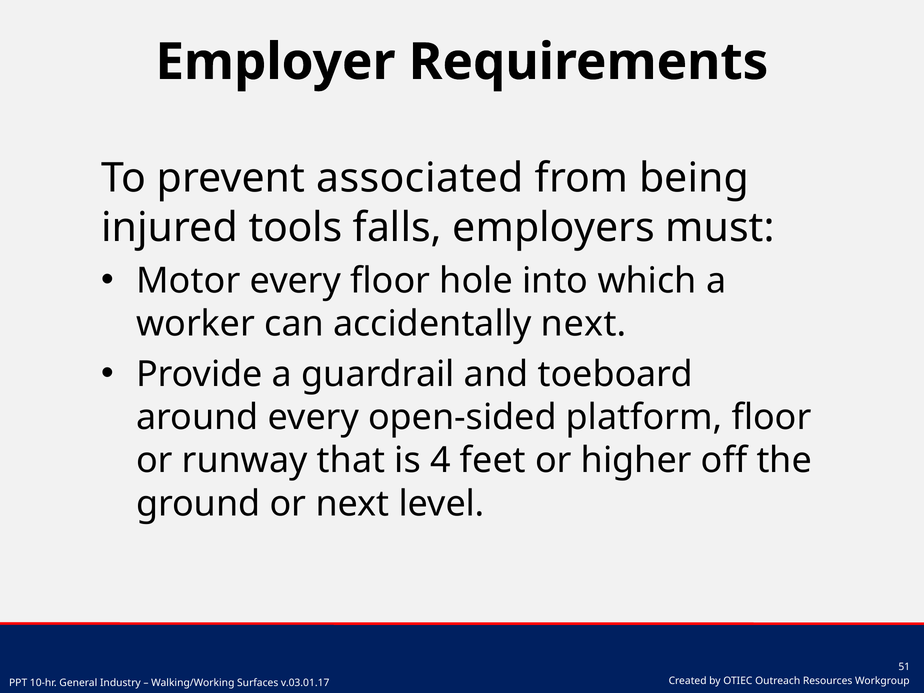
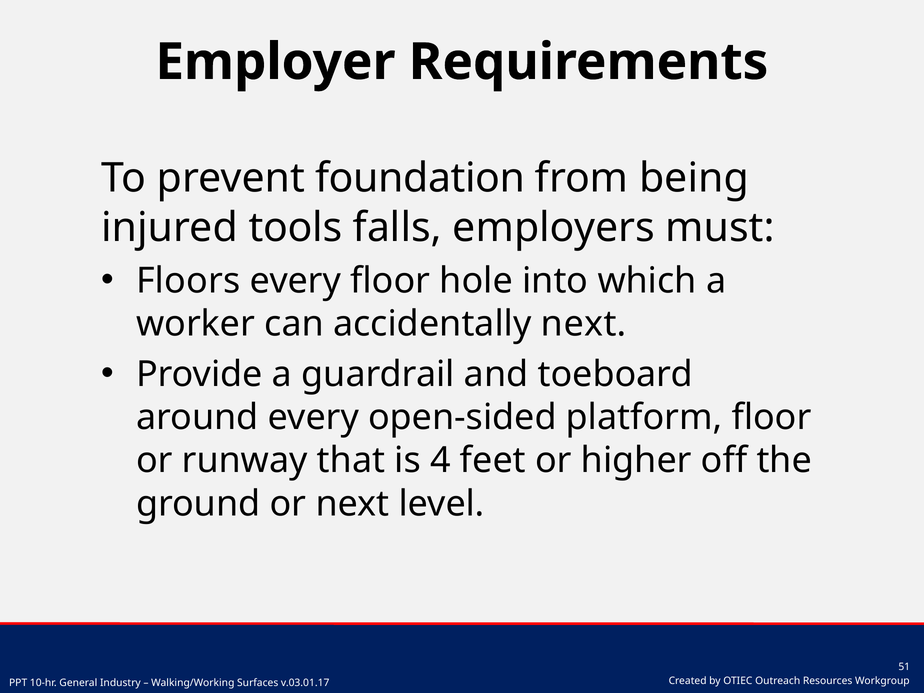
associated: associated -> foundation (420, 178)
Motor: Motor -> Floors (188, 281)
